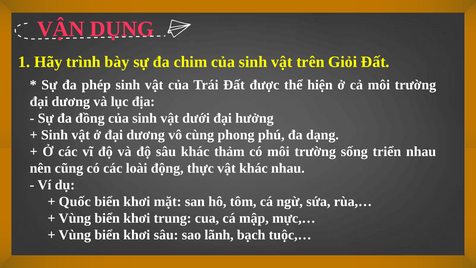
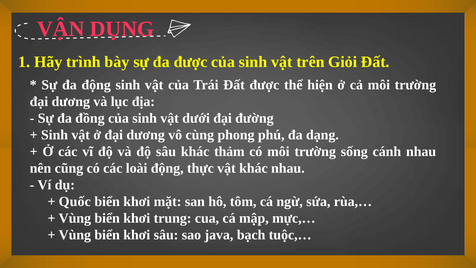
đa chim: chim -> được (191, 62)
đa phép: phép -> động (96, 85)
hưởng: hưởng -> đường (254, 118)
triển: triển -> cánh (387, 152)
lãnh: lãnh -> java (219, 235)
